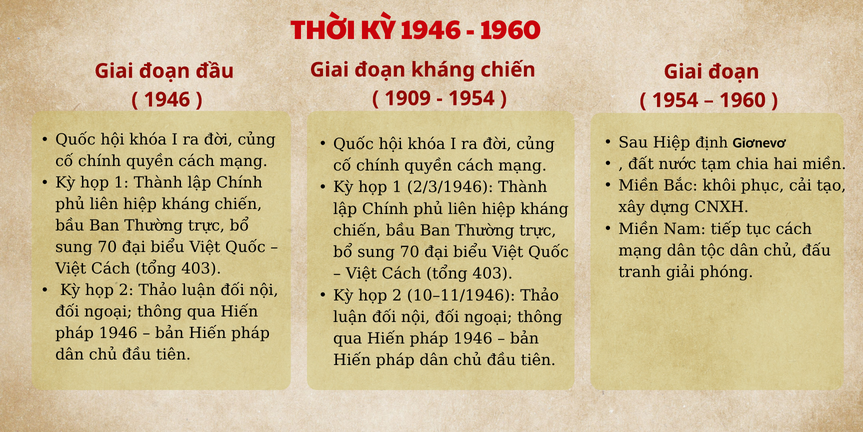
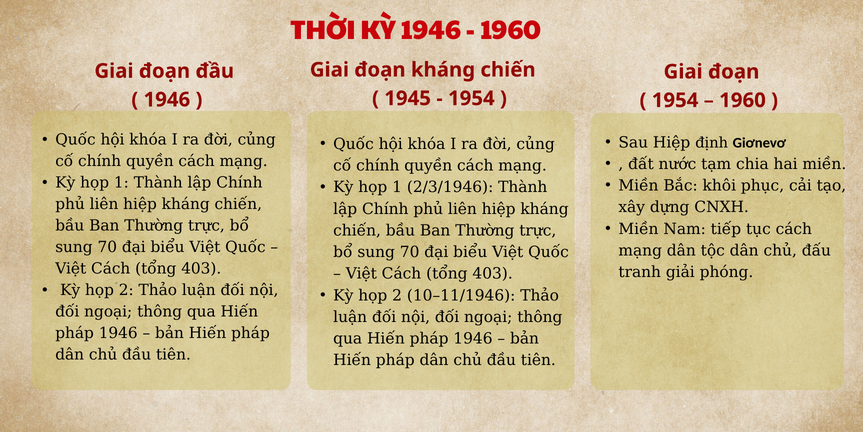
1909: 1909 -> 1945 (408, 98)
